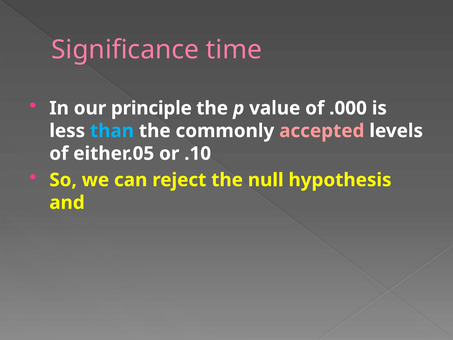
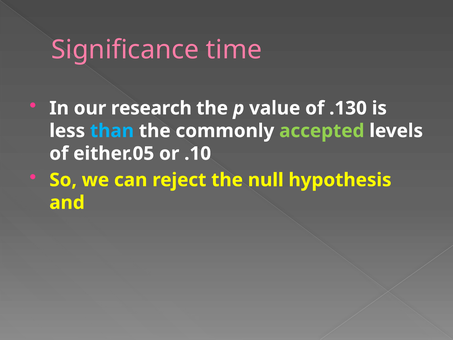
principle: principle -> research (151, 108)
.000: .000 -> .130 (348, 108)
accepted colour: pink -> light green (322, 131)
